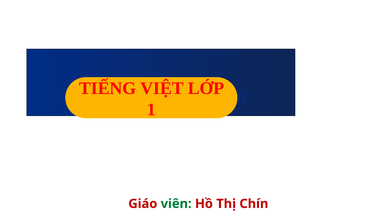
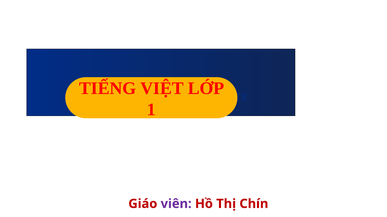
viên colour: green -> purple (176, 204)
